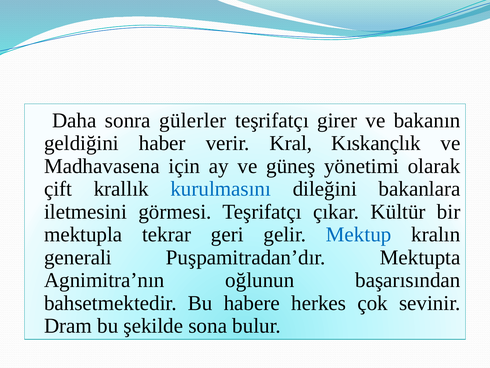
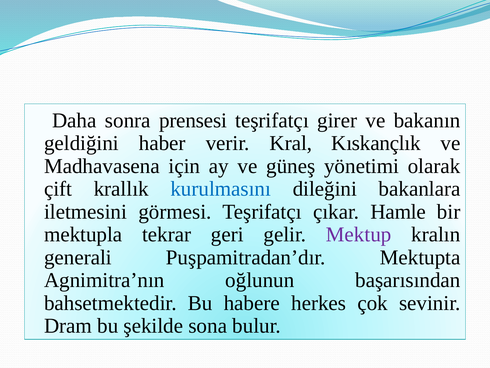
gülerler: gülerler -> prensesi (193, 120)
Kültür: Kültür -> Hamle (398, 211)
Mektup colour: blue -> purple (359, 234)
